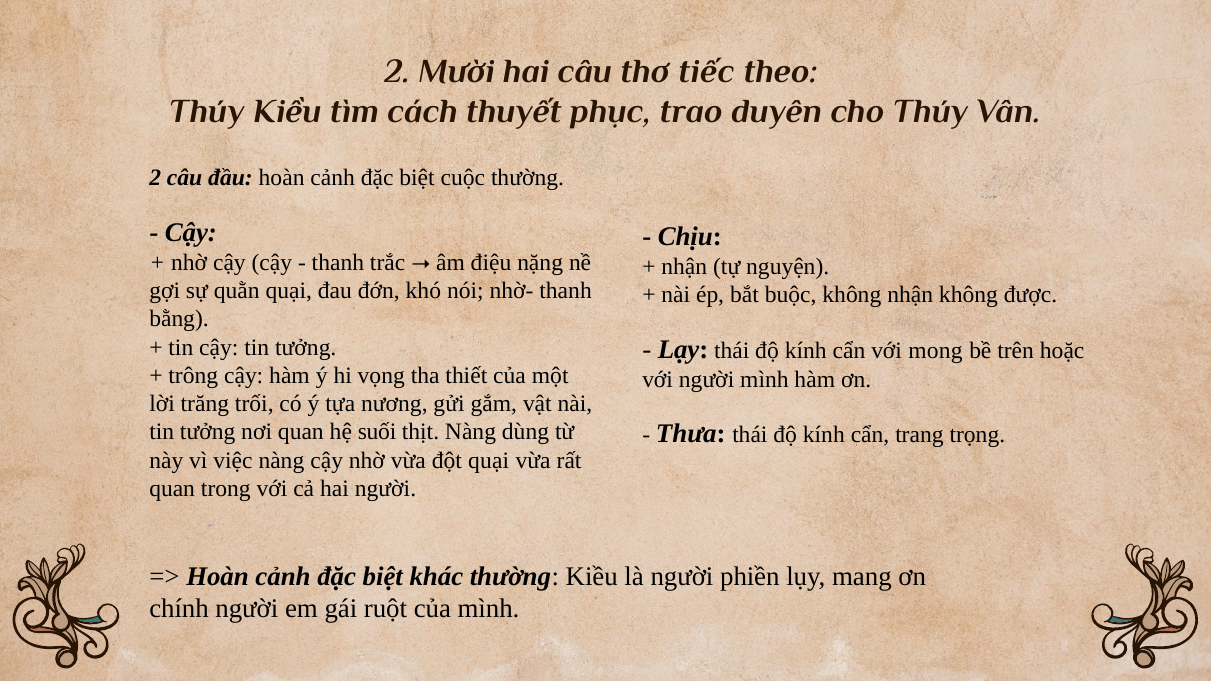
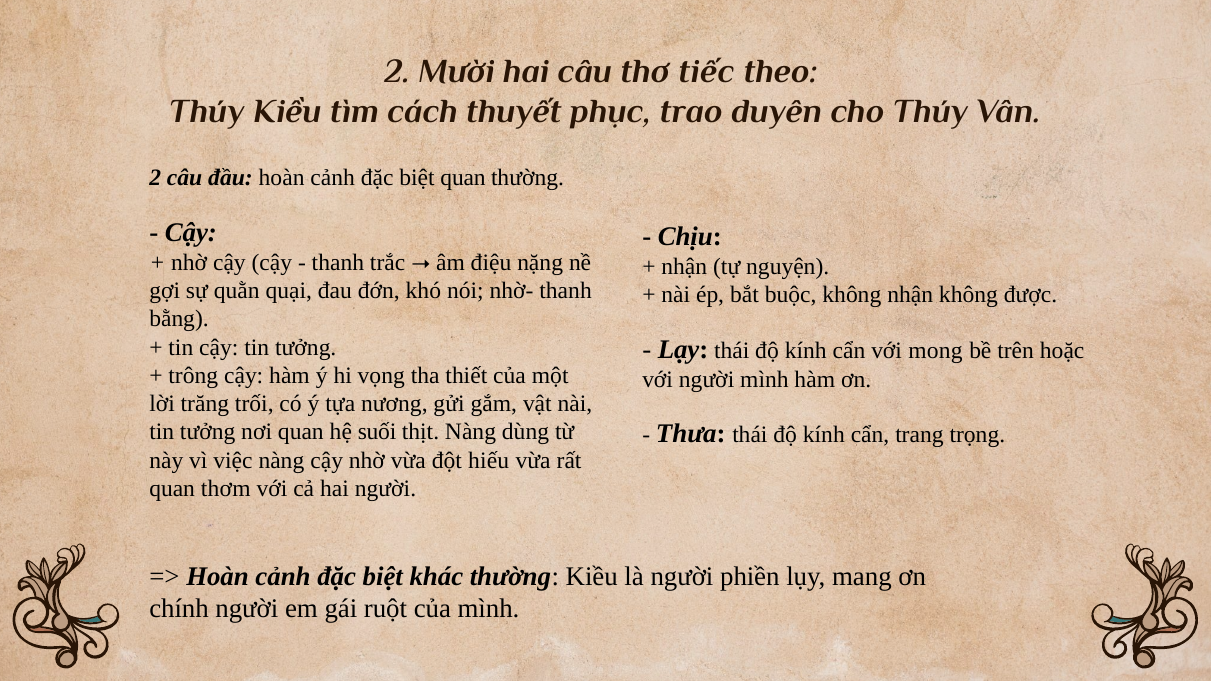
biệt cuộc: cuộc -> quan (463, 178)
đột quại: quại -> hiếu (489, 461)
trong: trong -> thơm (226, 489)
